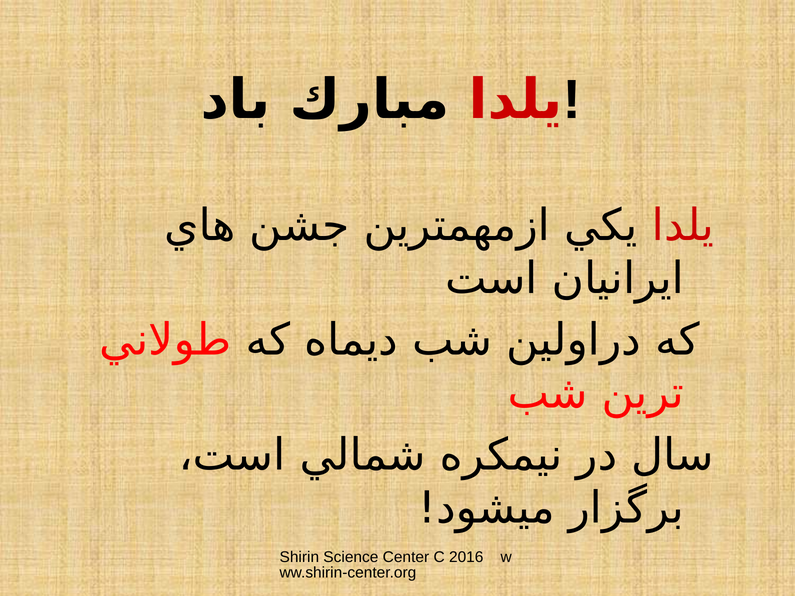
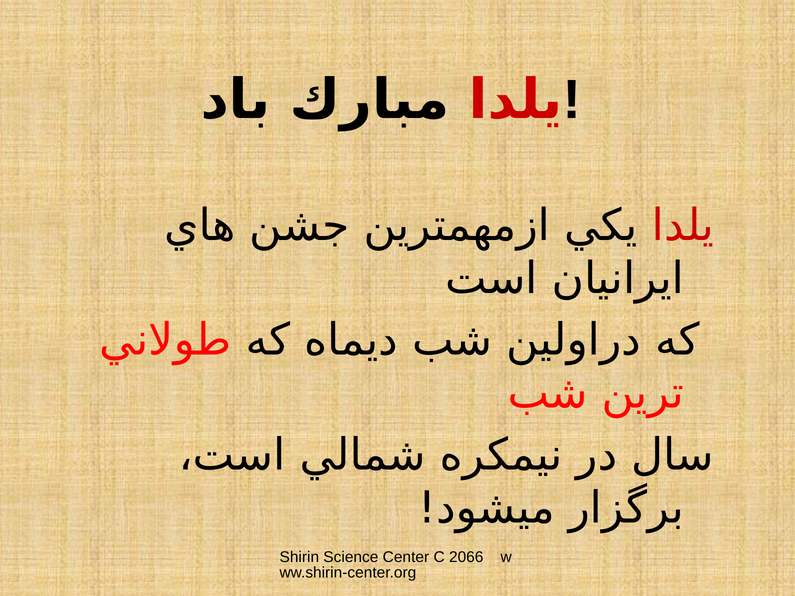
2016: 2016 -> 2066 (466, 557)
